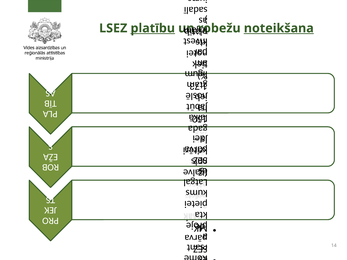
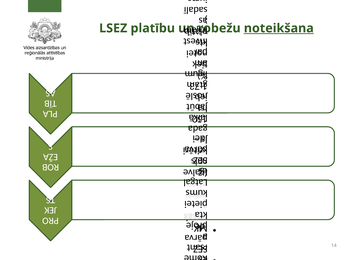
platību underline: present -> none (153, 28)
